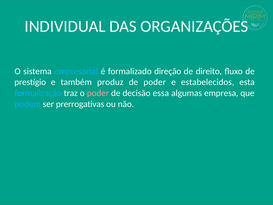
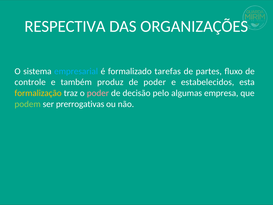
INDIVIDUAL: INDIVIDUAL -> RESPECTIVA (65, 26)
direção: direção -> tarefas (168, 71)
direito: direito -> partes (209, 71)
prestígio: prestígio -> controle (30, 82)
formalização colour: light blue -> yellow (38, 93)
essa: essa -> pelo (161, 93)
podem colour: light blue -> light green (28, 104)
